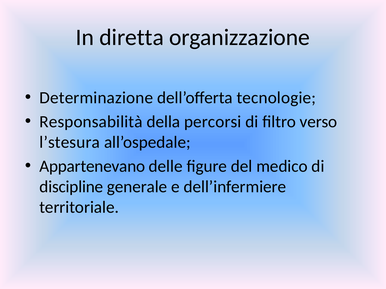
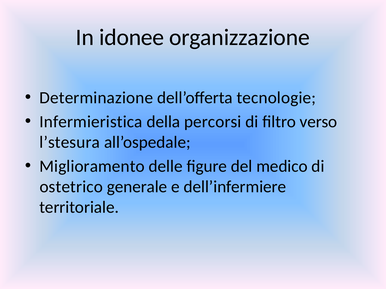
diretta: diretta -> idonee (132, 37)
Responsabilità: Responsabilità -> Infermieristica (91, 122)
Appartenevano: Appartenevano -> Miglioramento (92, 167)
discipline: discipline -> ostetrico (71, 187)
